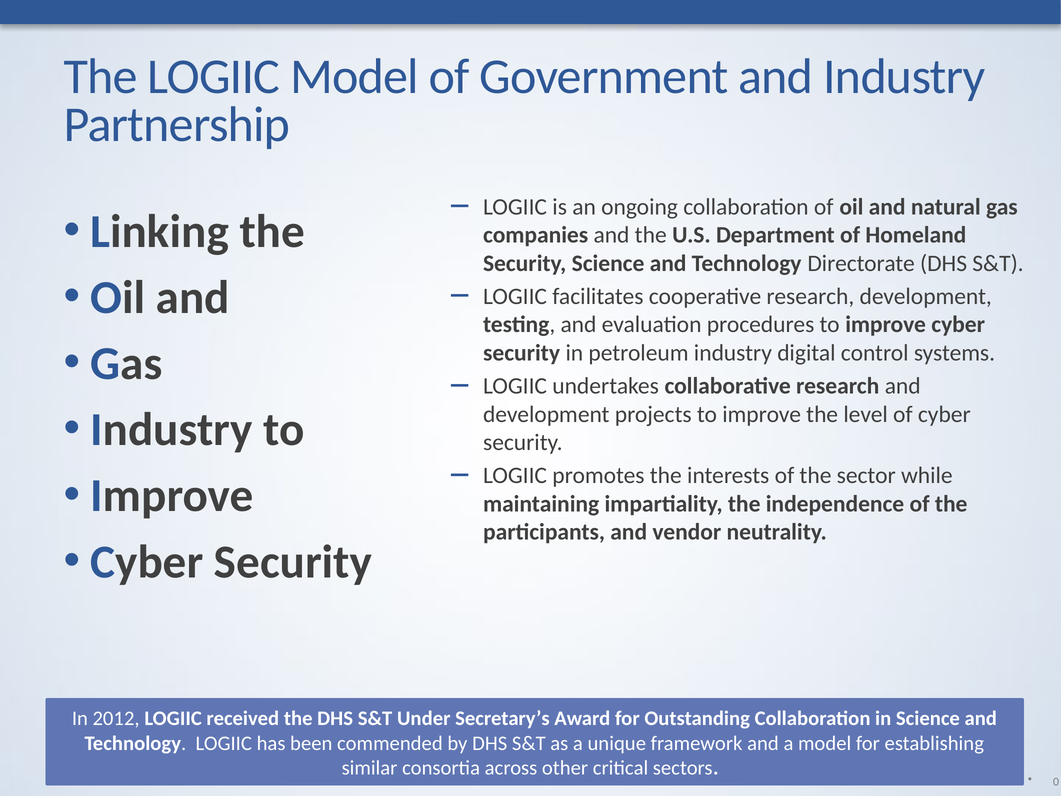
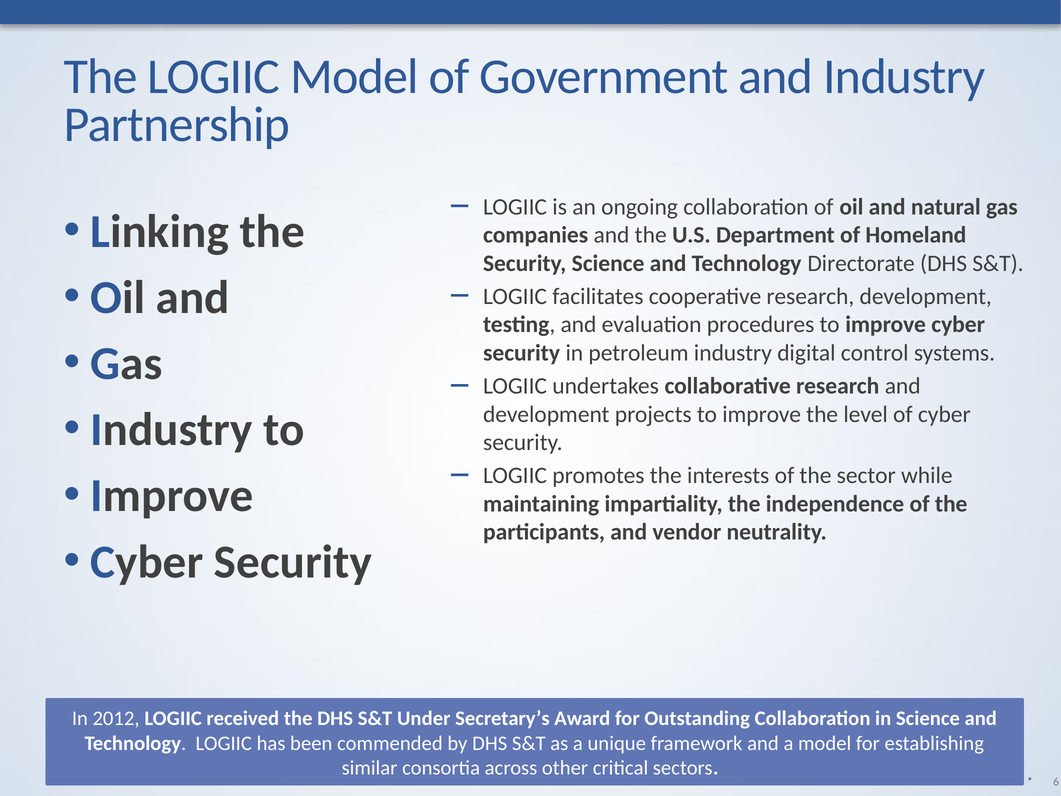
0: 0 -> 6 (1056, 781)
